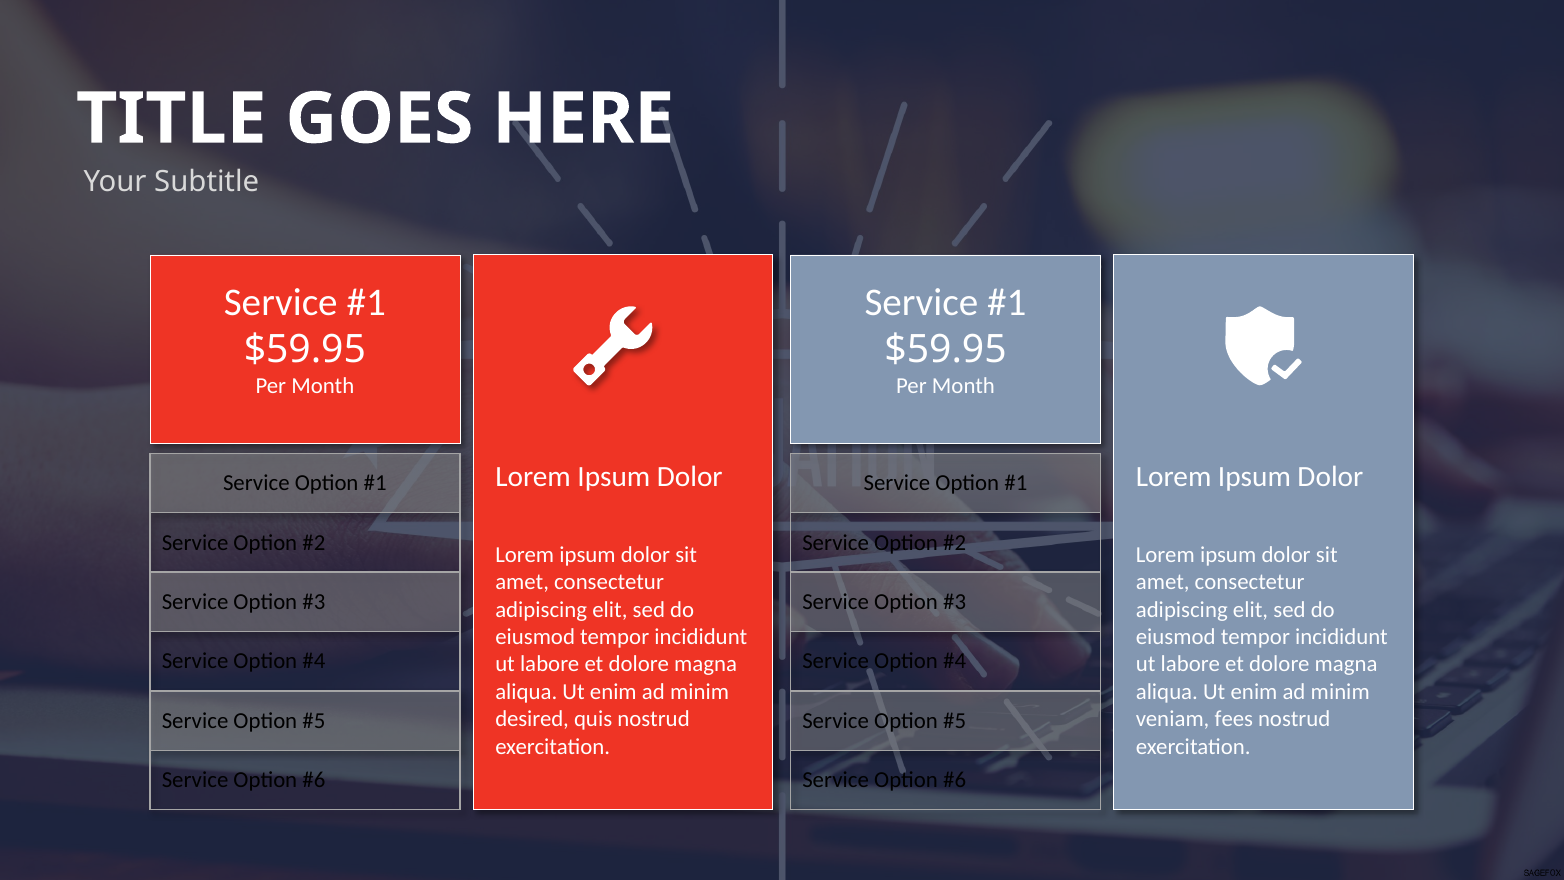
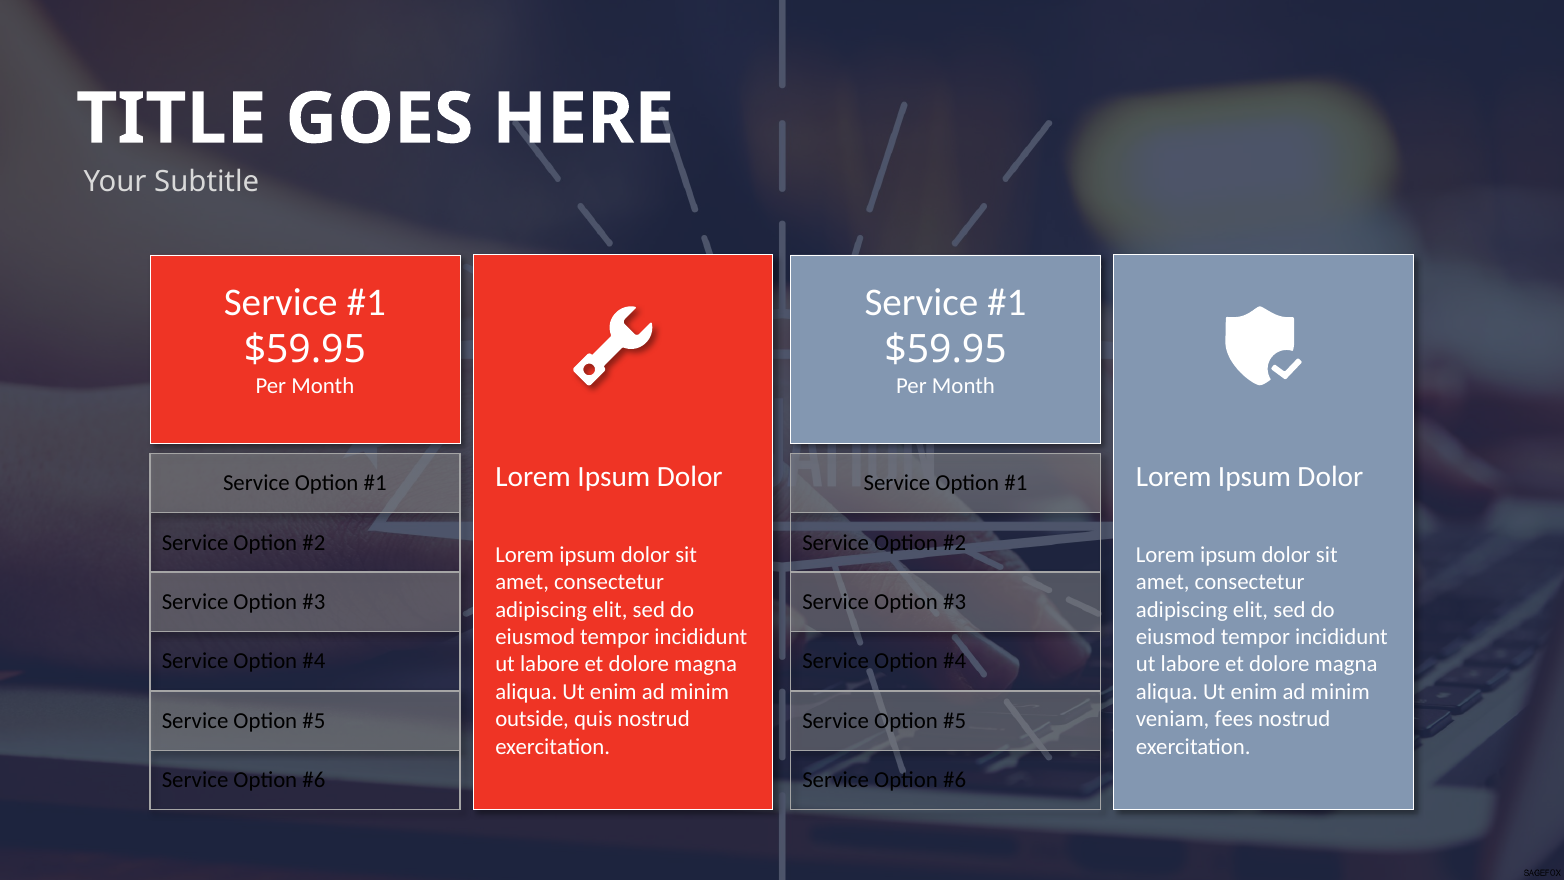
desired: desired -> outside (532, 719)
